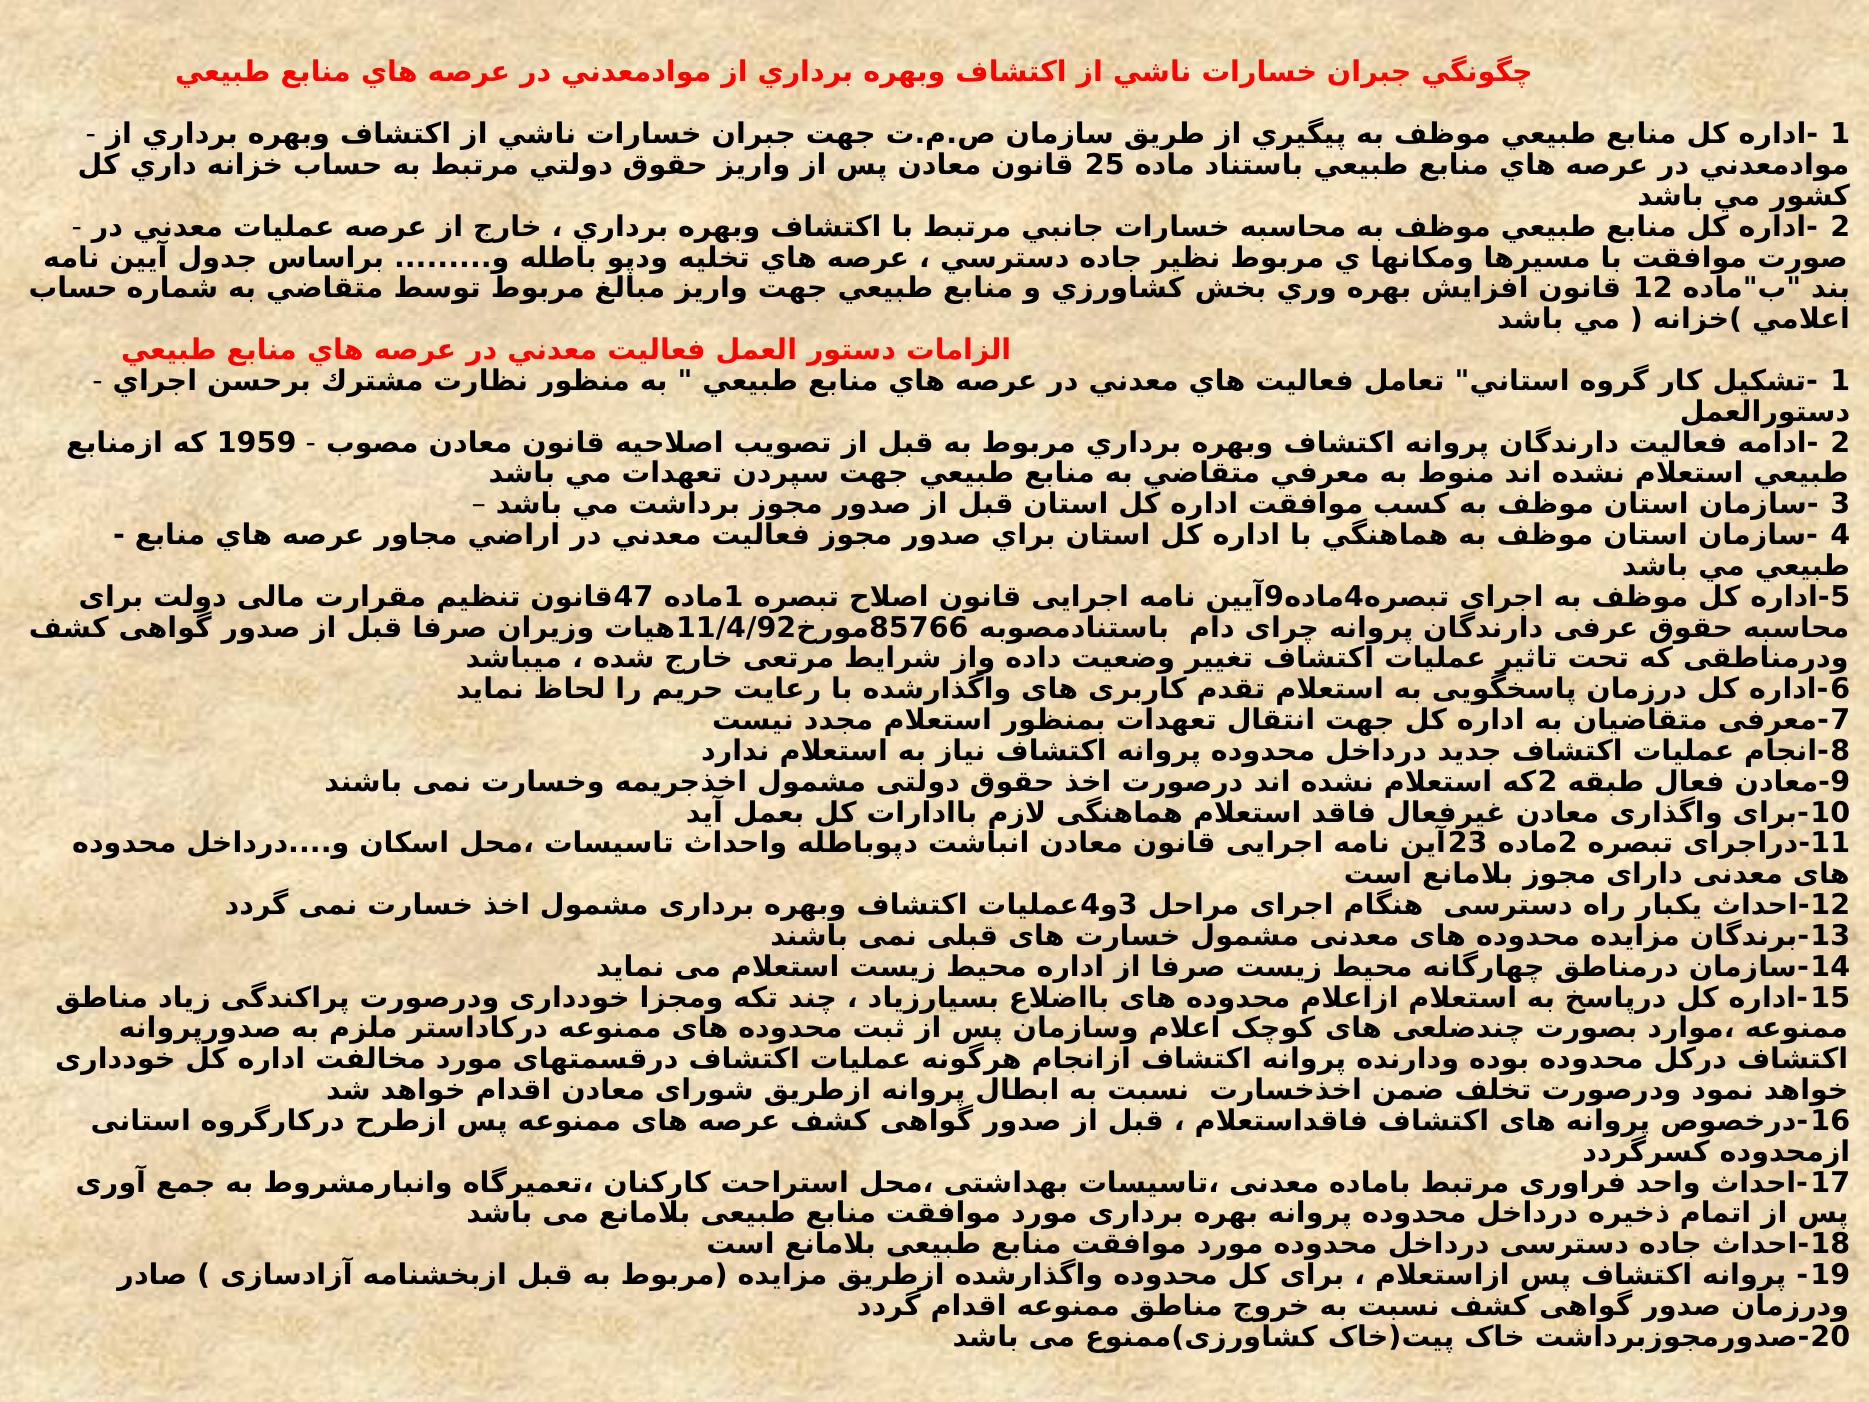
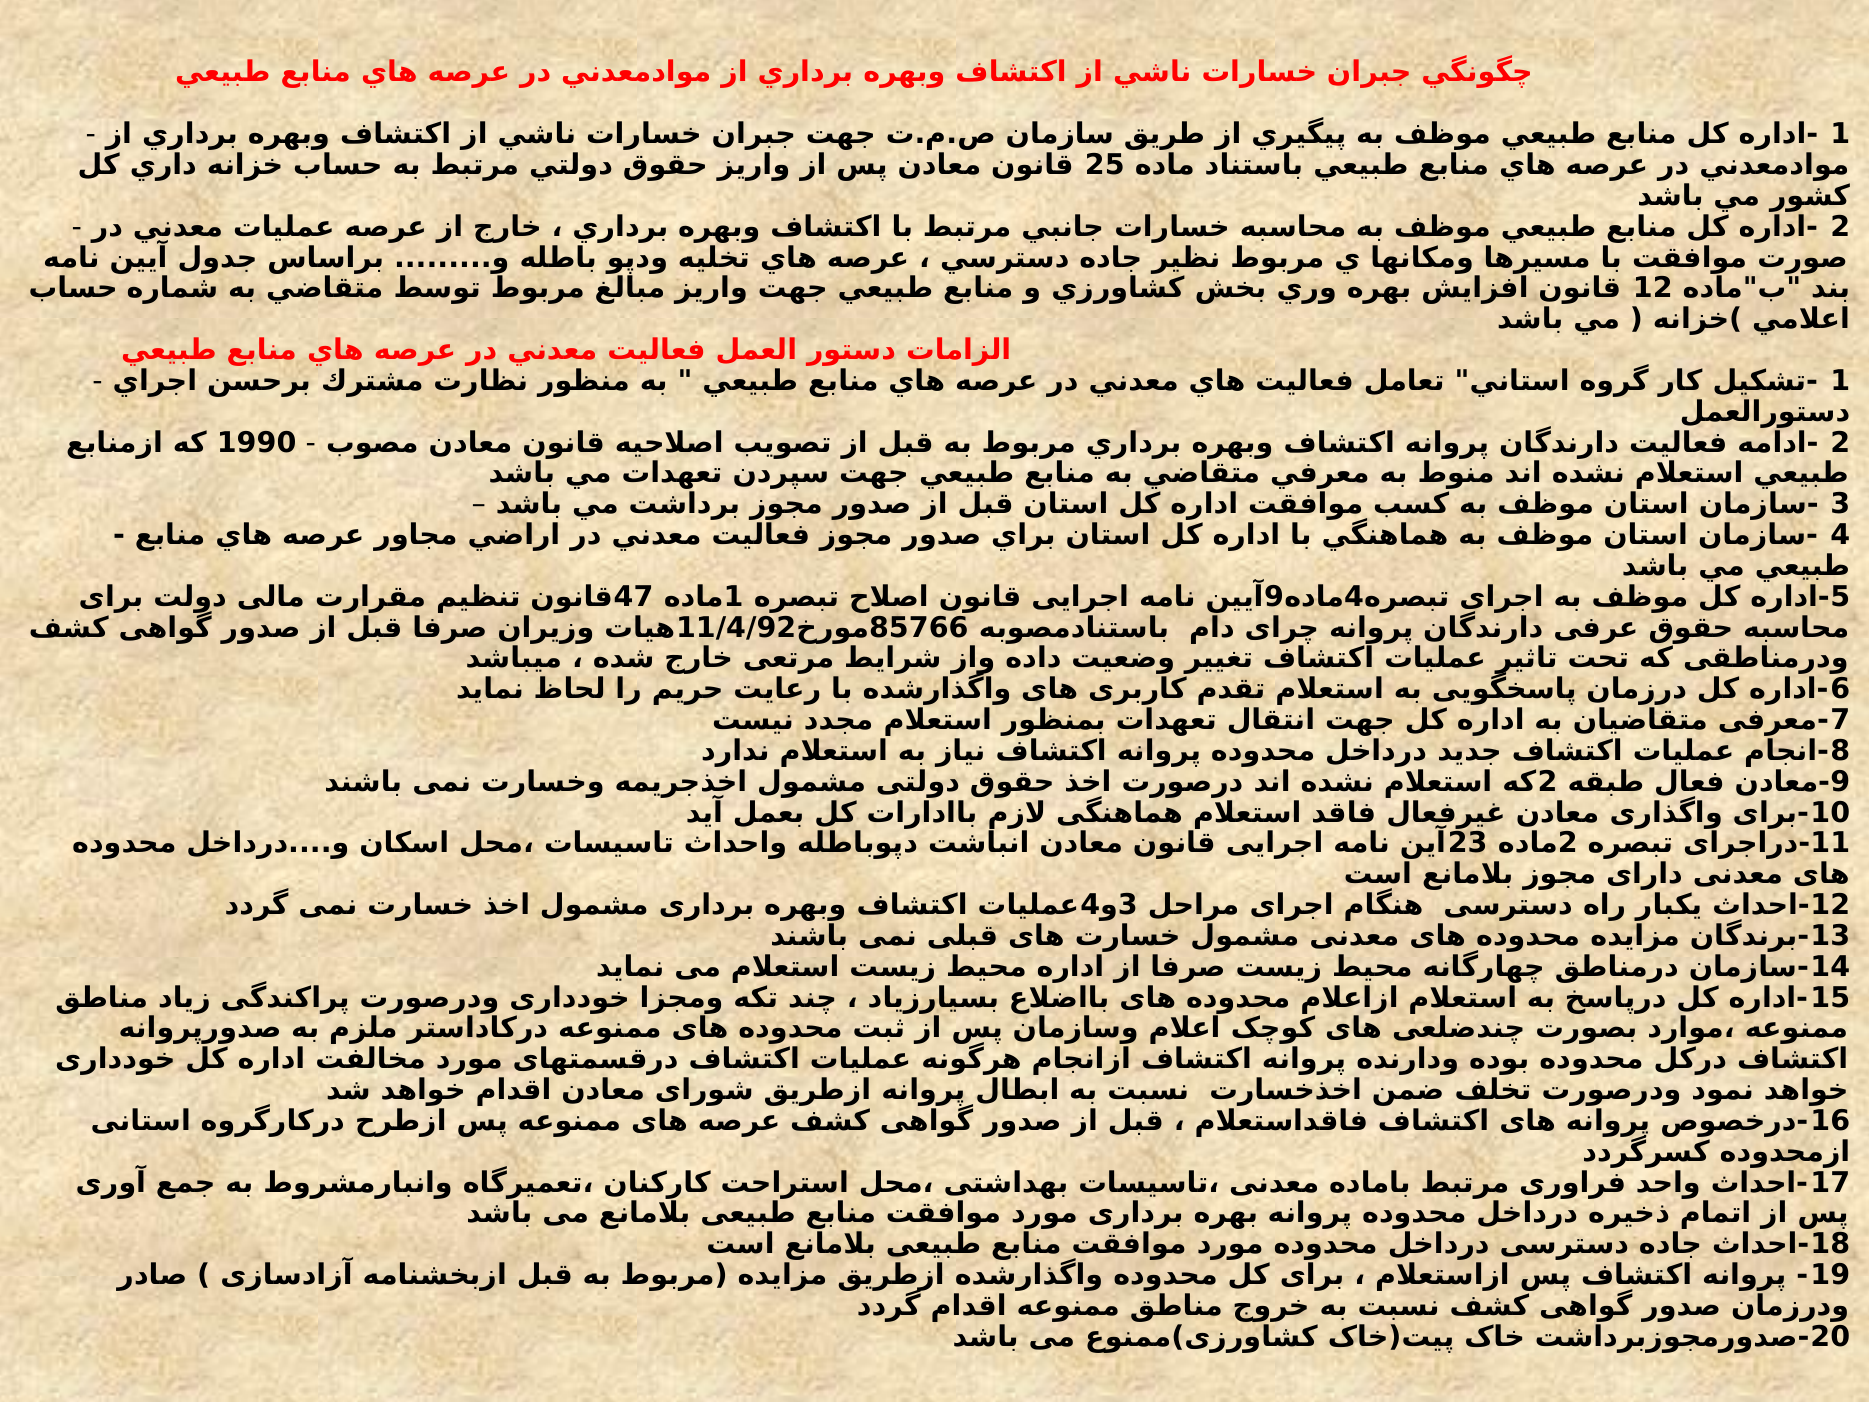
1959: 1959 -> 1990 (257, 443)
